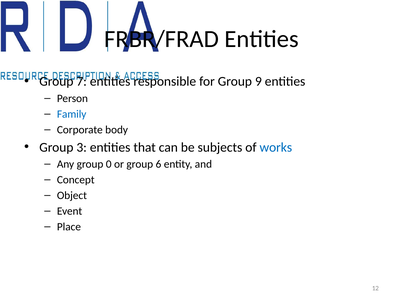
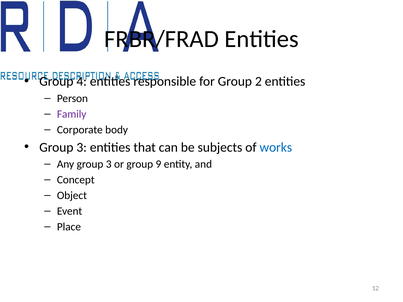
7: 7 -> 4 (82, 82)
9: 9 -> 2 (258, 82)
Family colour: blue -> purple (72, 114)
Any group 0: 0 -> 3 (109, 164)
6: 6 -> 9 (158, 164)
